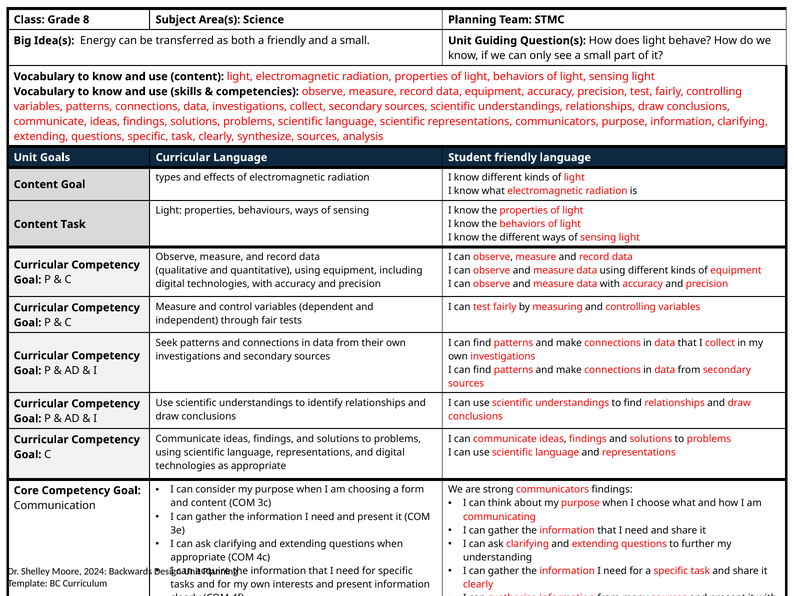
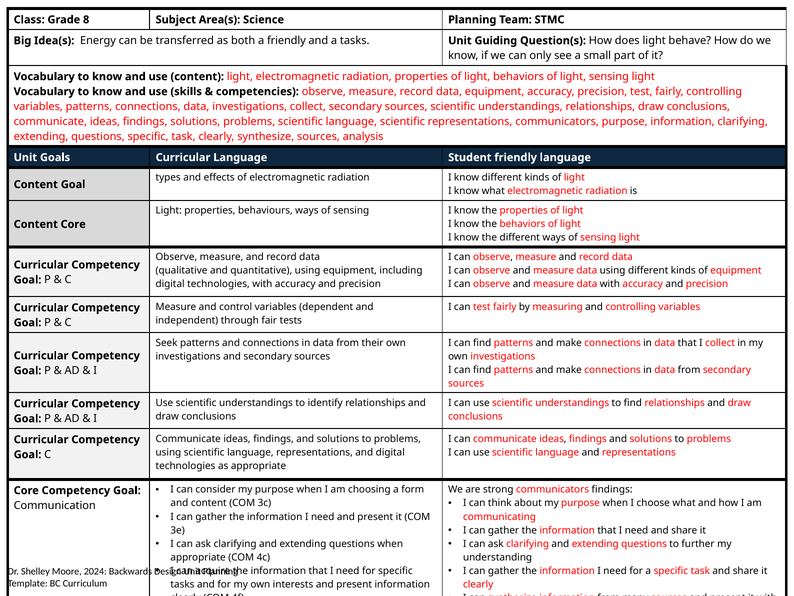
and a small: small -> tasks (355, 41)
Content Task: Task -> Core (73, 224)
